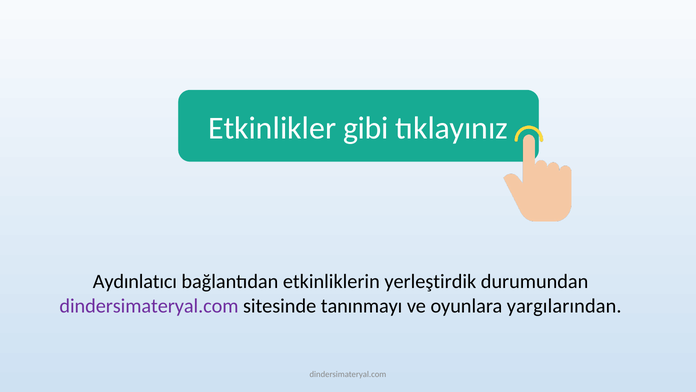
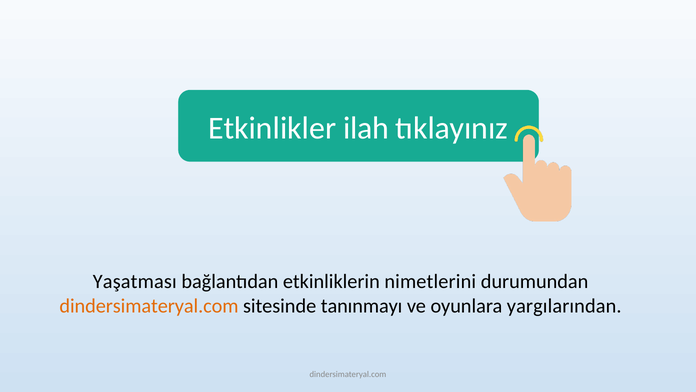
gibi: gibi -> ilah (366, 128)
Aydınlatıcı: Aydınlatıcı -> Yaşatması (135, 281)
yerleştirdik: yerleştirdik -> nimetlerini (430, 281)
dindersimateryal.com colour: purple -> orange (149, 305)
